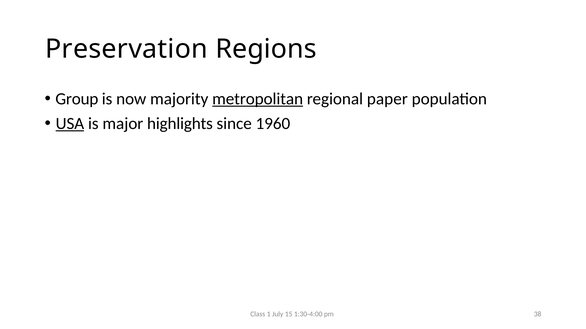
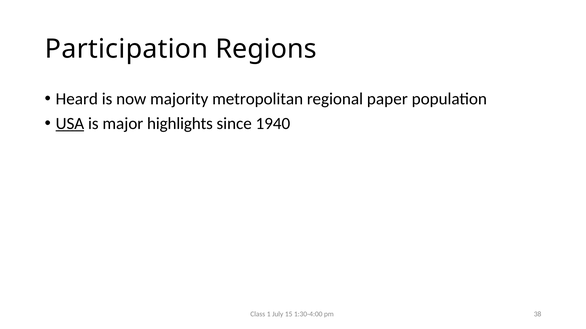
Preservation: Preservation -> Participation (127, 49)
Group: Group -> Heard (77, 99)
metropolitan underline: present -> none (258, 99)
1960: 1960 -> 1940 (273, 124)
